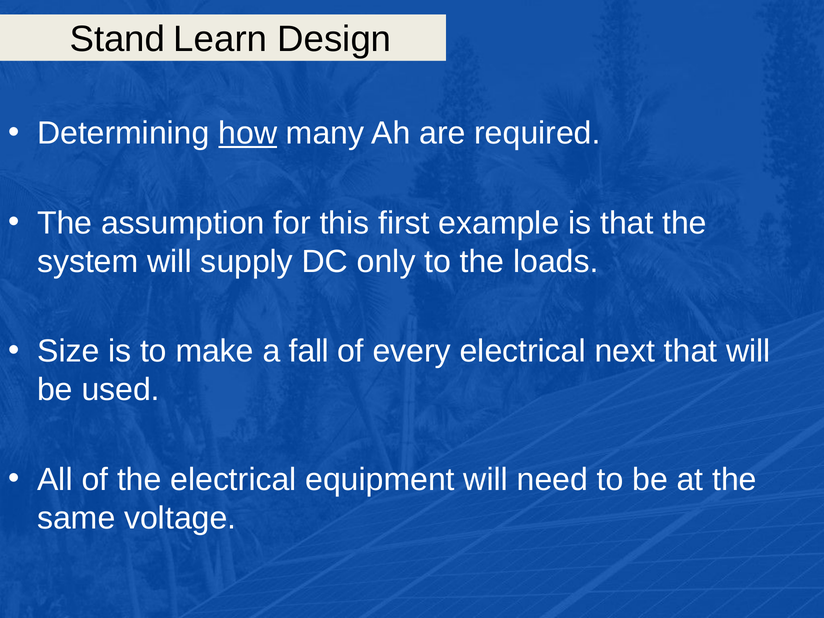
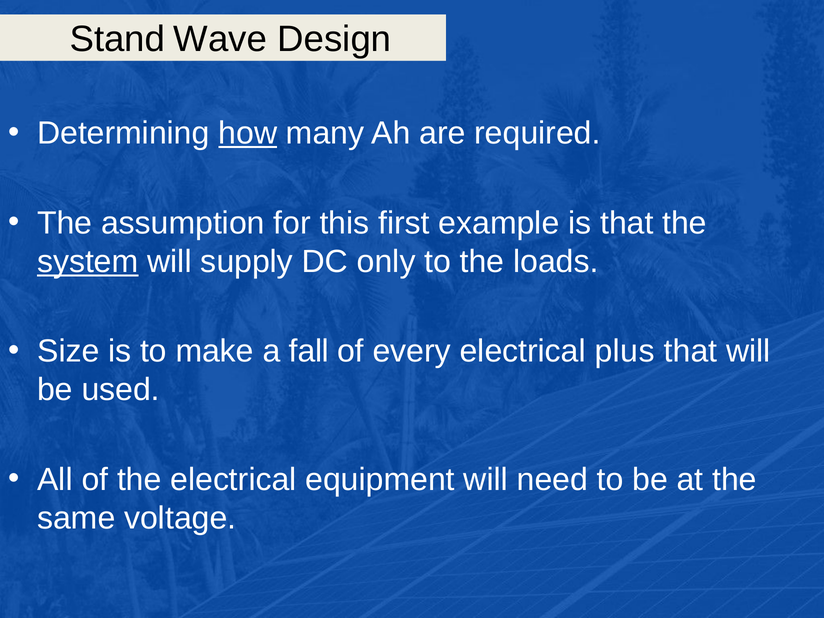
Learn: Learn -> Wave (220, 39)
system underline: none -> present (88, 262)
next: next -> plus (625, 351)
